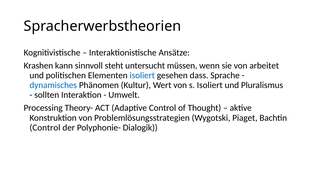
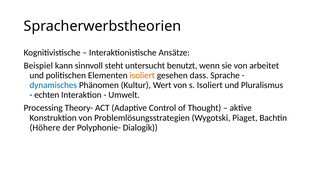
Krashen: Krashen -> Beispiel (38, 66)
müssen: müssen -> benutzt (182, 66)
isoliert colour: blue -> orange (142, 75)
sollten: sollten -> echten (47, 95)
Control: Control -> Höhere (45, 128)
